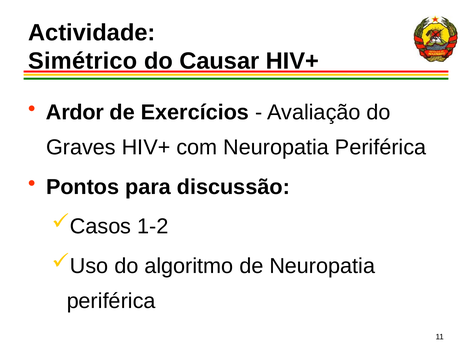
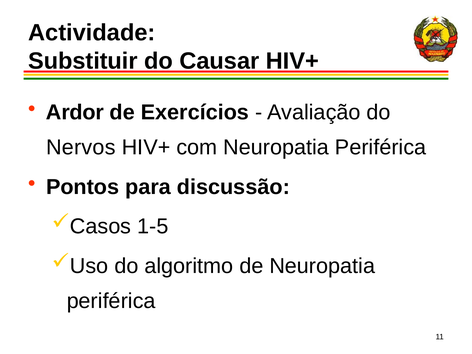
Simétrico: Simétrico -> Substituir (83, 61)
Graves: Graves -> Nervos (81, 147)
1-2: 1-2 -> 1-5 (153, 227)
